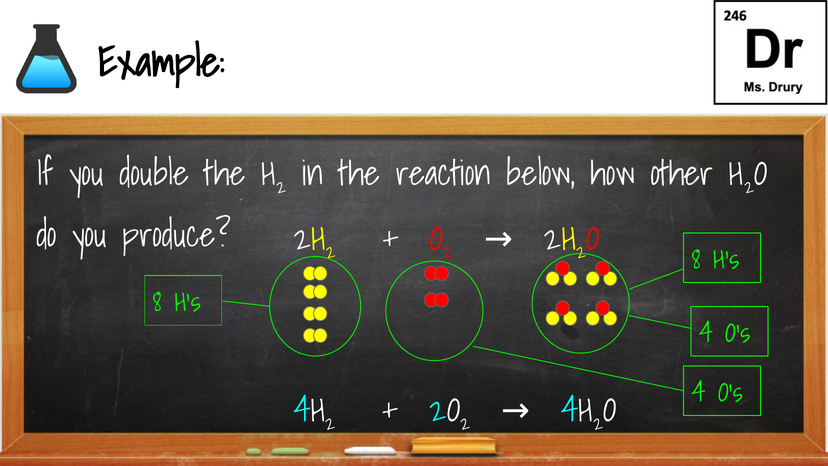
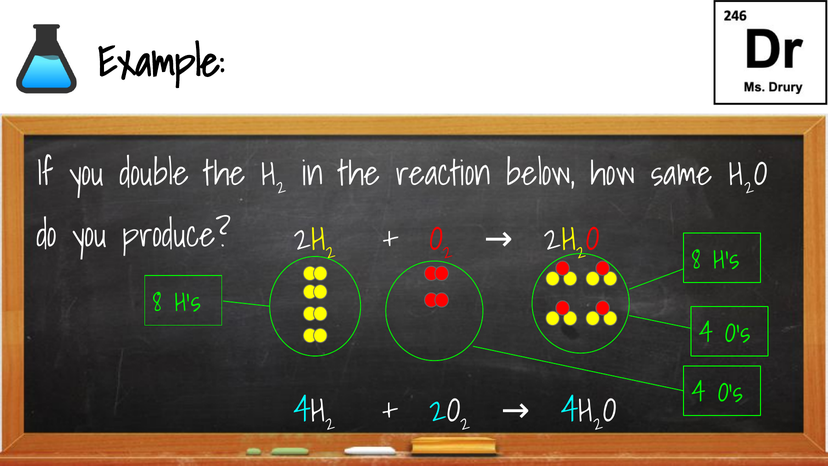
other: other -> same (682, 174)
